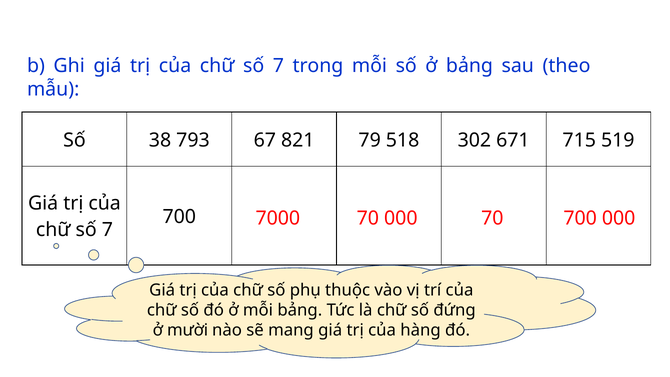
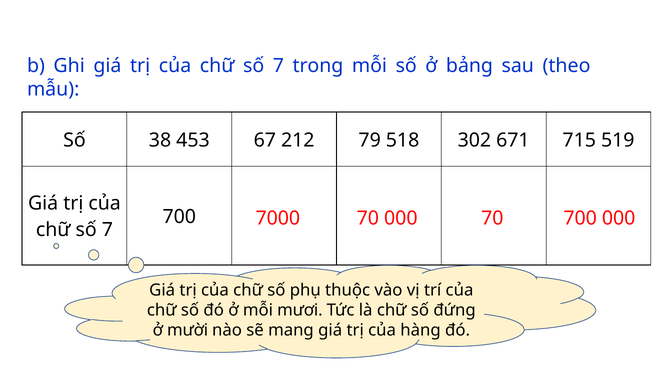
793: 793 -> 453 (193, 140)
821: 821 -> 212 (298, 140)
mỗi bảng: bảng -> mươi (300, 310)
